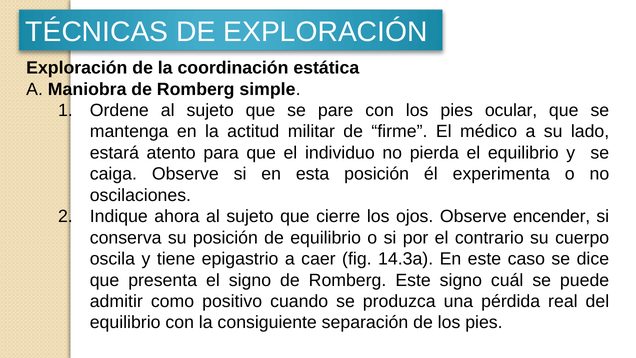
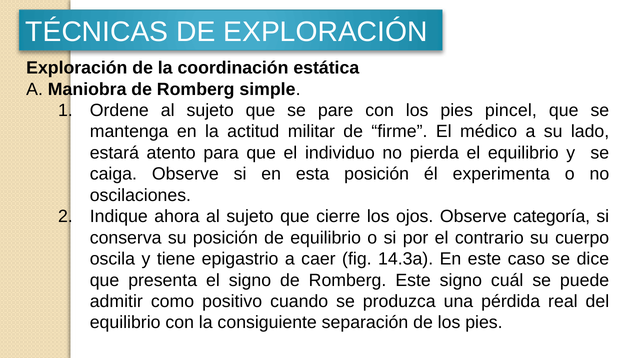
ocular: ocular -> pincel (511, 110)
encender: encender -> categoría (552, 216)
